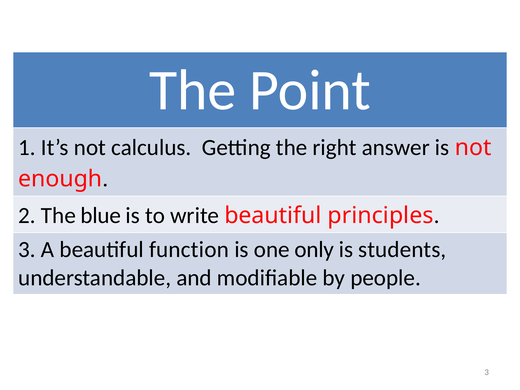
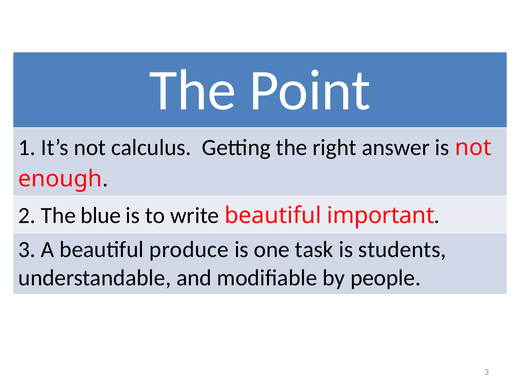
principles: principles -> important (381, 216)
function: function -> produce (189, 250)
only: only -> task (314, 250)
